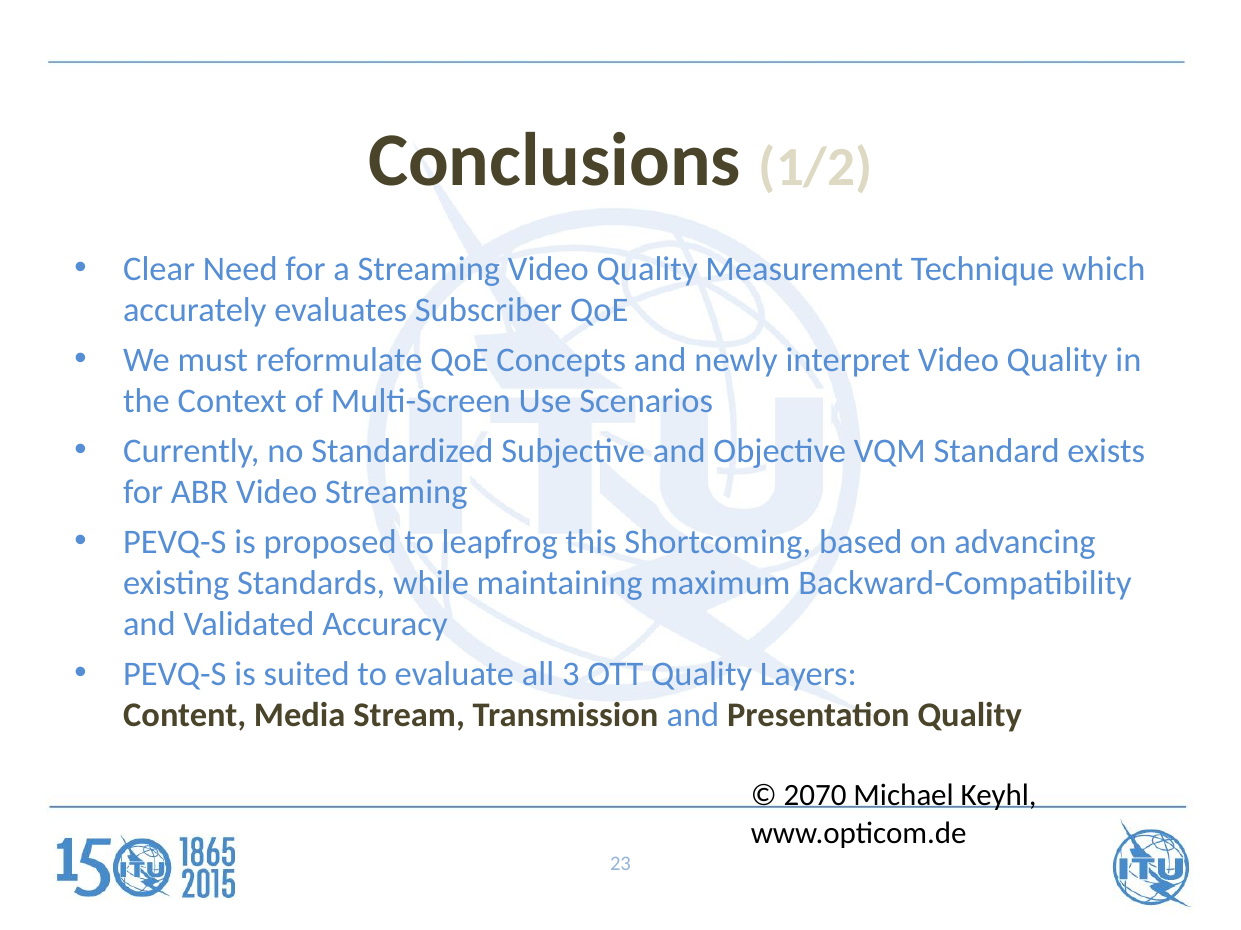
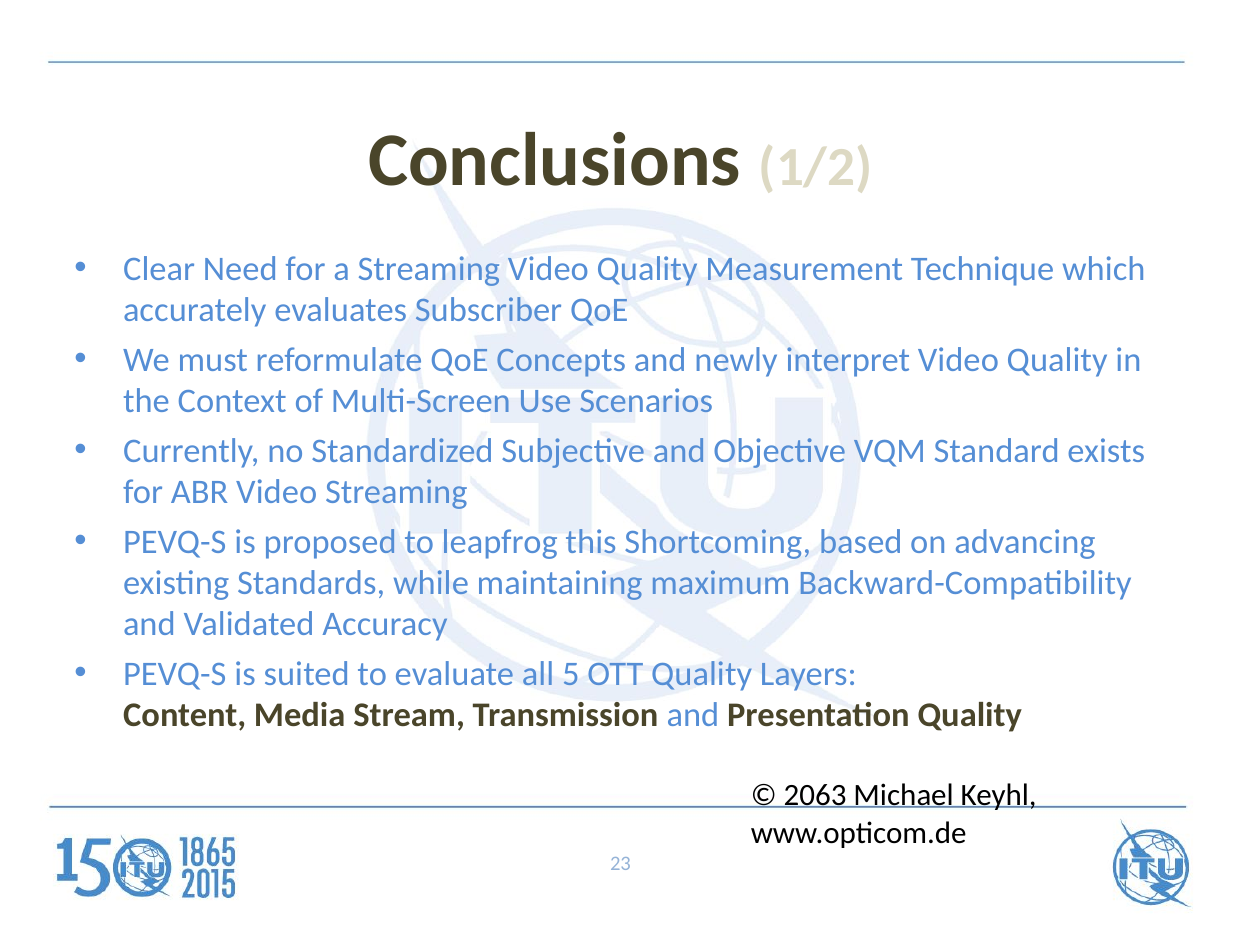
3: 3 -> 5 (571, 675)
2070: 2070 -> 2063 (815, 796)
